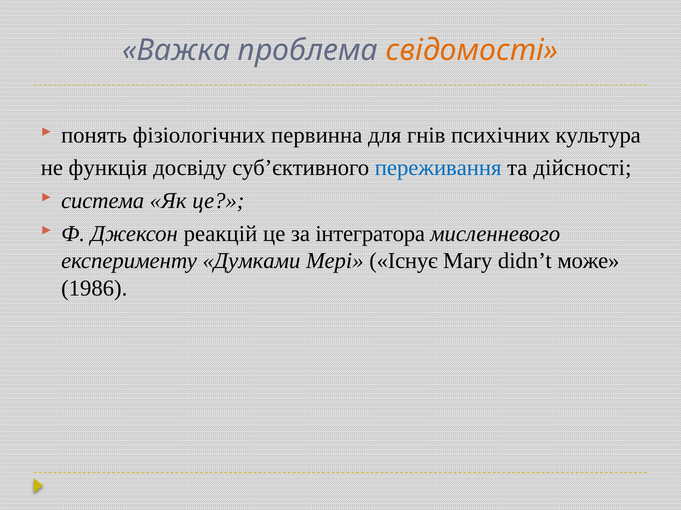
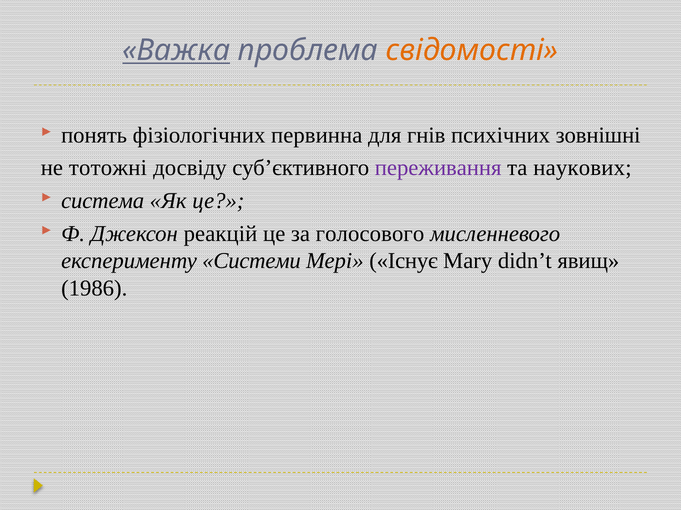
Важка underline: none -> present (176, 50)
культура: культура -> зовнішні (598, 135)
функція: функція -> тотожні (108, 168)
переживання colour: blue -> purple (438, 168)
дійсності: дійсності -> наукових (582, 168)
інтегратора: інтегратора -> голосового (370, 234)
Думками: Думками -> Системи (252, 261)
може: може -> явищ (588, 261)
